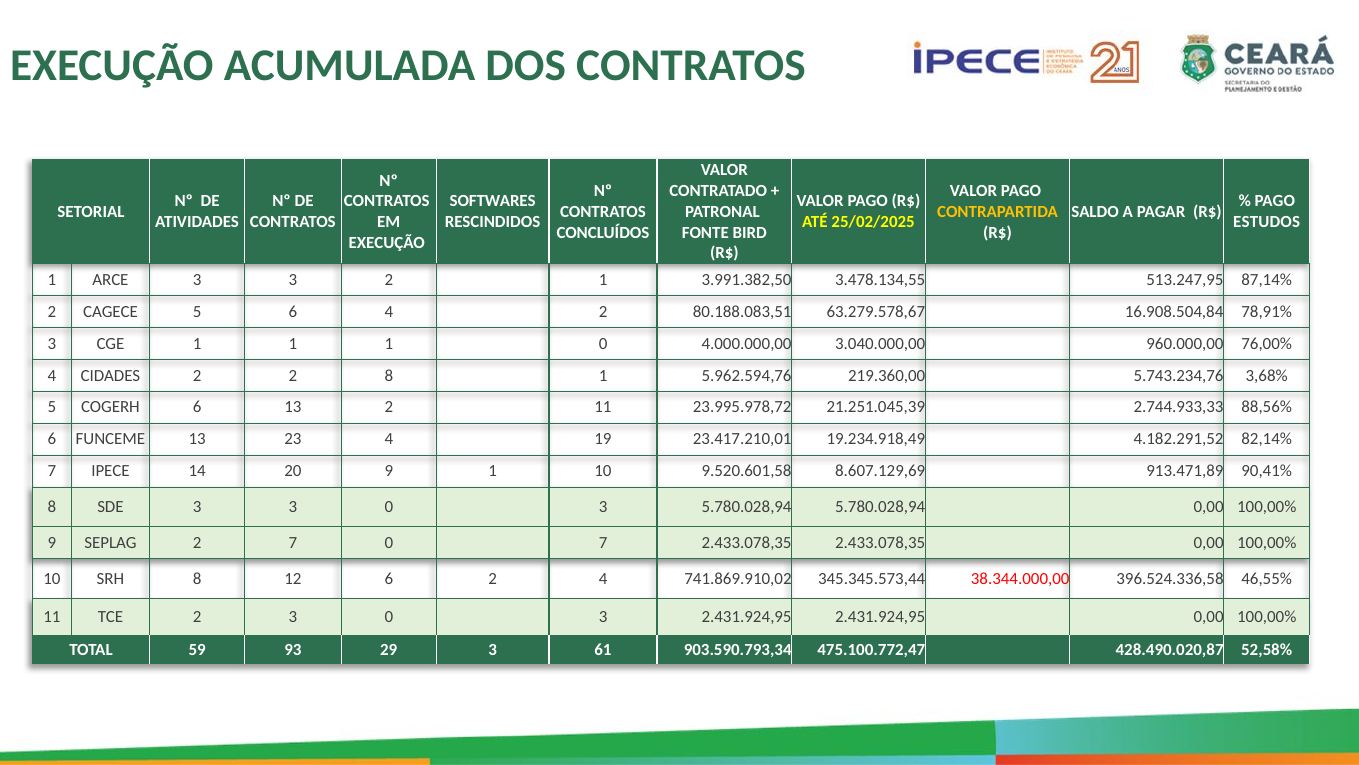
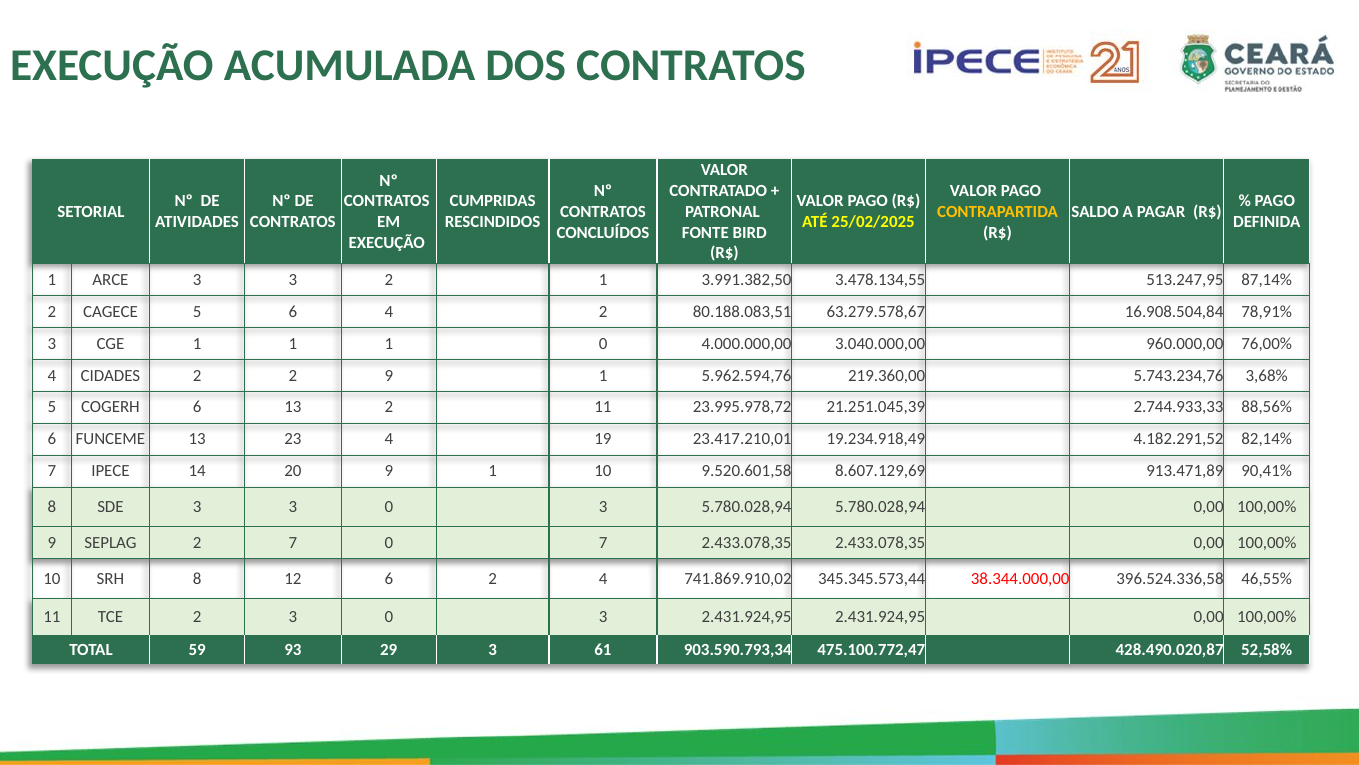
SOFTWARES: SOFTWARES -> CUMPRIDAS (493, 201)
ESTUDOS: ESTUDOS -> DEFINIDA (1267, 222)
2 8: 8 -> 9 (389, 375)
